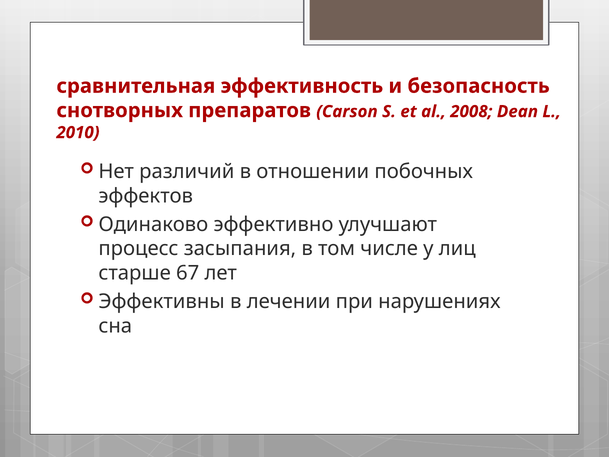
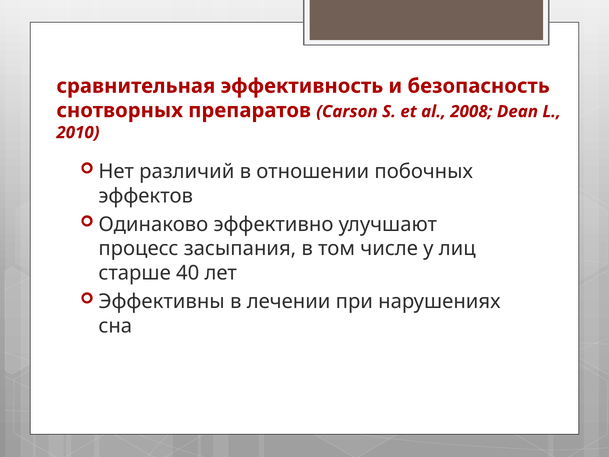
67: 67 -> 40 (188, 273)
